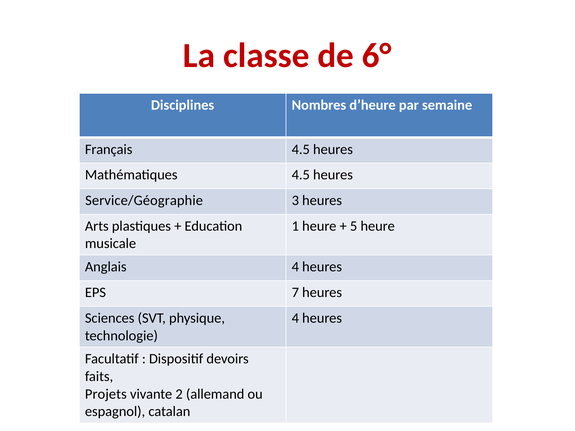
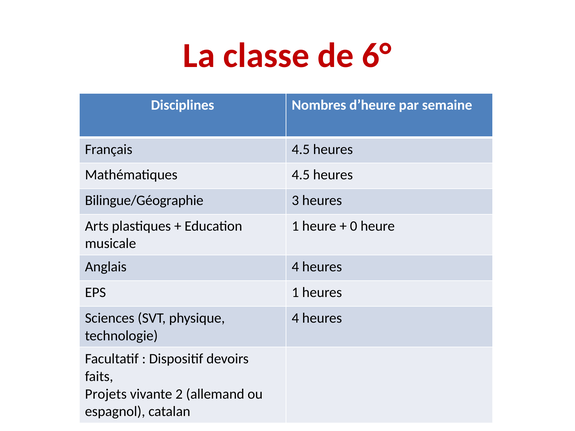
Service/Géographie: Service/Géographie -> Bilingue/Géographie (144, 201)
5: 5 -> 0 (354, 226)
EPS 7: 7 -> 1 (295, 293)
